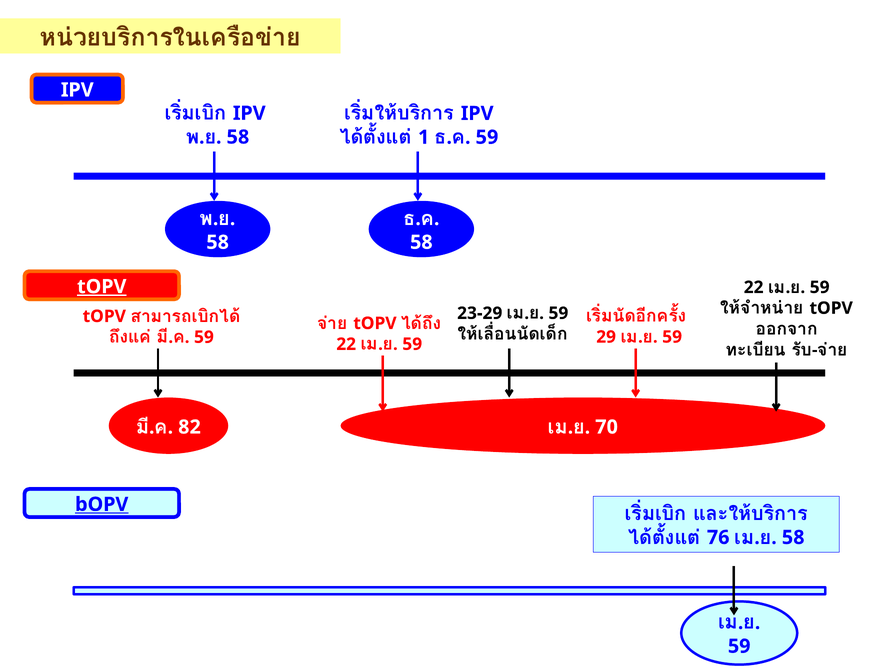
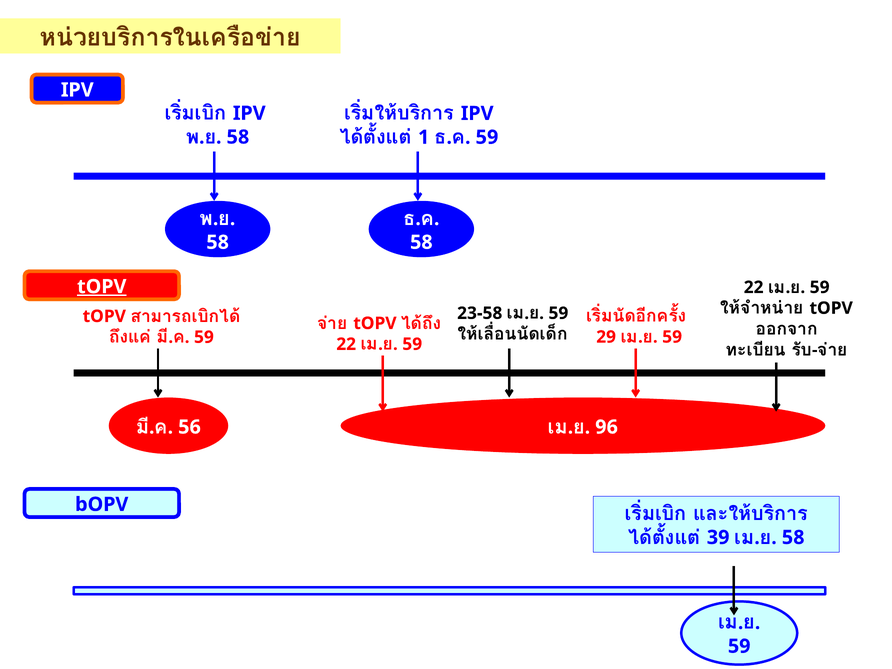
23-29: 23-29 -> 23-58 (480, 313)
82: 82 -> 56 (189, 427)
70: 70 -> 96 (607, 427)
bOPV underline: present -> none (102, 504)
76: 76 -> 39 (718, 537)
